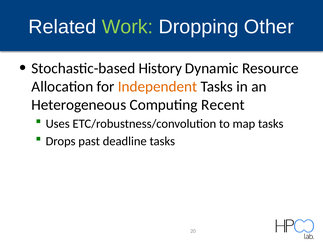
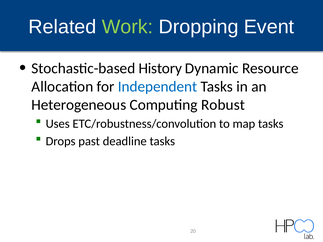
Other: Other -> Event (269, 27)
Independent colour: orange -> blue (158, 87)
Recent: Recent -> Robust (223, 105)
